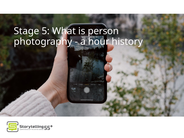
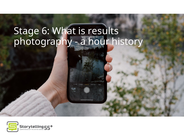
5: 5 -> 6 (46, 31)
person: person -> results (103, 31)
